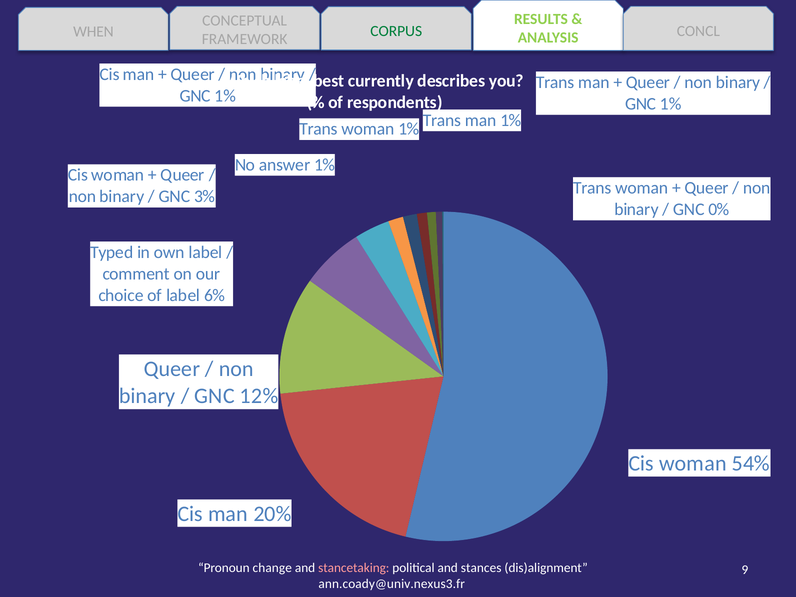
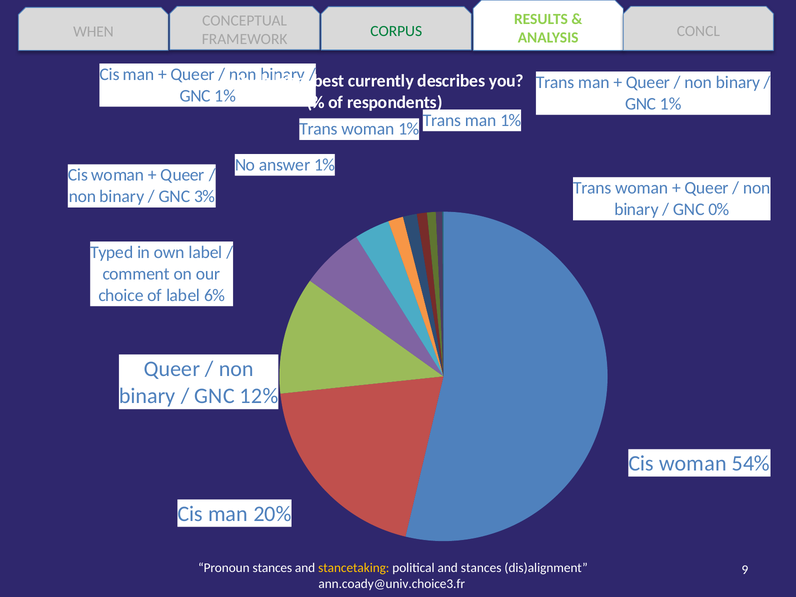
Pronoun change: change -> stances (272, 568)
stancetaking colour: pink -> yellow (354, 568)
ann.coady@univ.nexus3.fr: ann.coady@univ.nexus3.fr -> ann.coady@univ.choice3.fr (392, 584)
